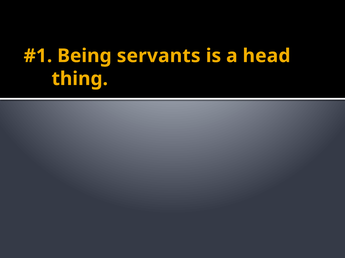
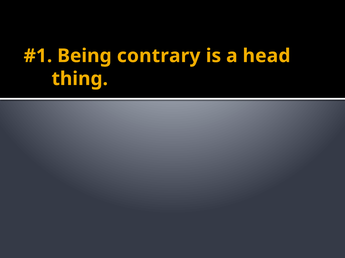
servants: servants -> contrary (159, 56)
